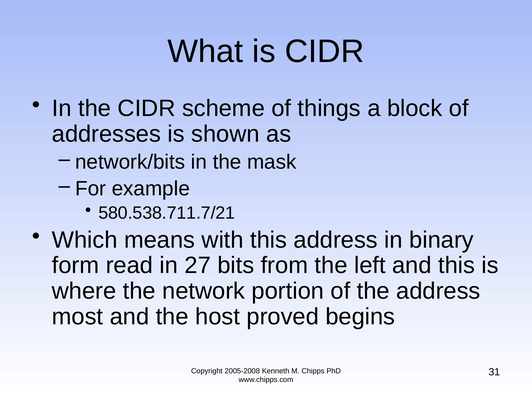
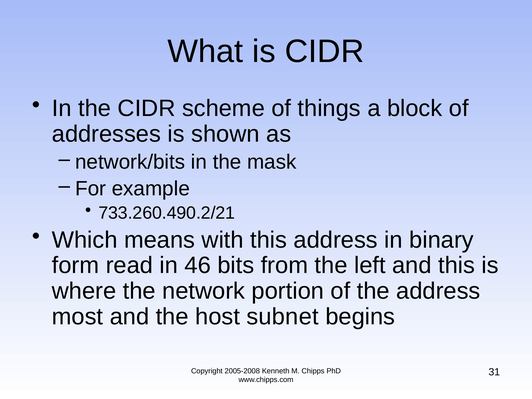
580.538.711.7/21: 580.538.711.7/21 -> 733.260.490.2/21 (167, 213)
27: 27 -> 46 (198, 265)
proved: proved -> subnet (283, 317)
